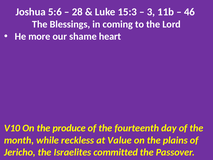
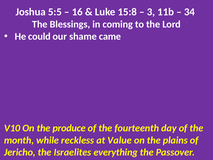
5:6: 5:6 -> 5:5 (55, 12)
28: 28 -> 16 (77, 12)
15:3: 15:3 -> 15:8 (127, 12)
46: 46 -> 34 (189, 12)
more: more -> could (39, 36)
heart: heart -> came (110, 36)
committed: committed -> everything (116, 152)
